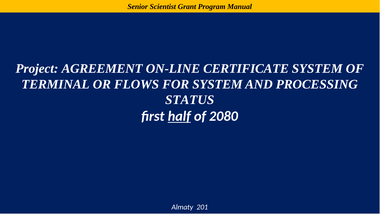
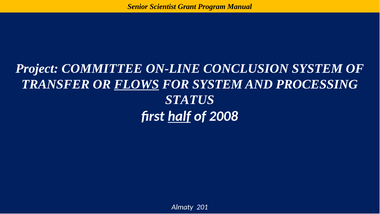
AGREEMENT: AGREEMENT -> COMMITTEE (102, 69)
CERTIFICATE: CERTIFICATE -> CONCLUSION (246, 69)
TERMINAL: TERMINAL -> TRANSFER (55, 84)
FLOWS underline: none -> present (137, 84)
2080: 2080 -> 2008 (224, 116)
